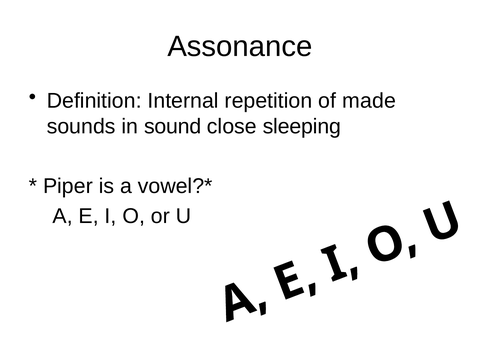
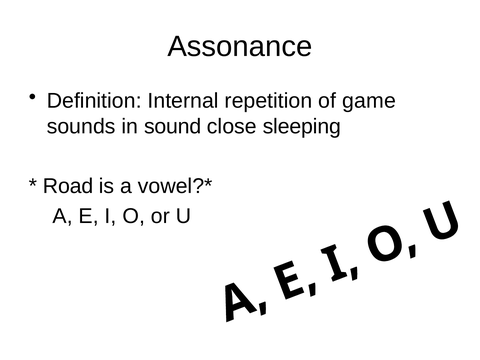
made: made -> game (369, 101)
Piper: Piper -> Road (68, 186)
